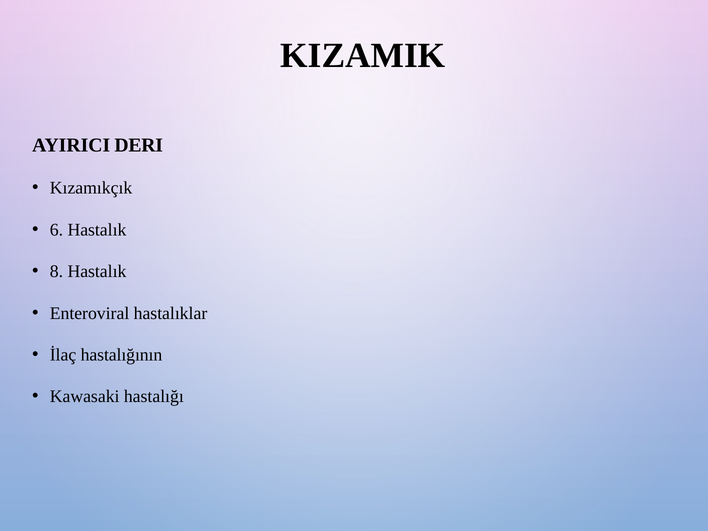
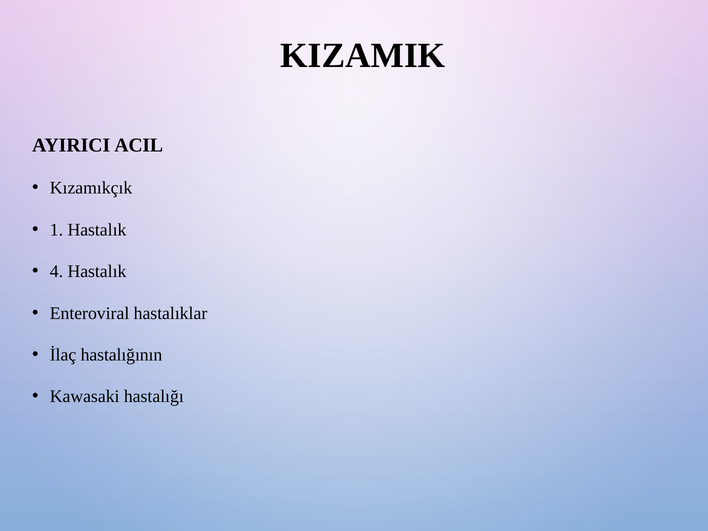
DERI: DERI -> ACIL (139, 145)
6: 6 -> 1 (56, 230)
8: 8 -> 4 (56, 272)
